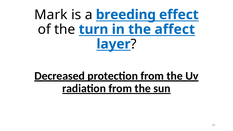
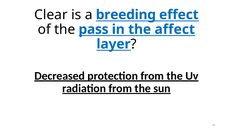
Mark: Mark -> Clear (51, 15)
turn: turn -> pass (94, 29)
